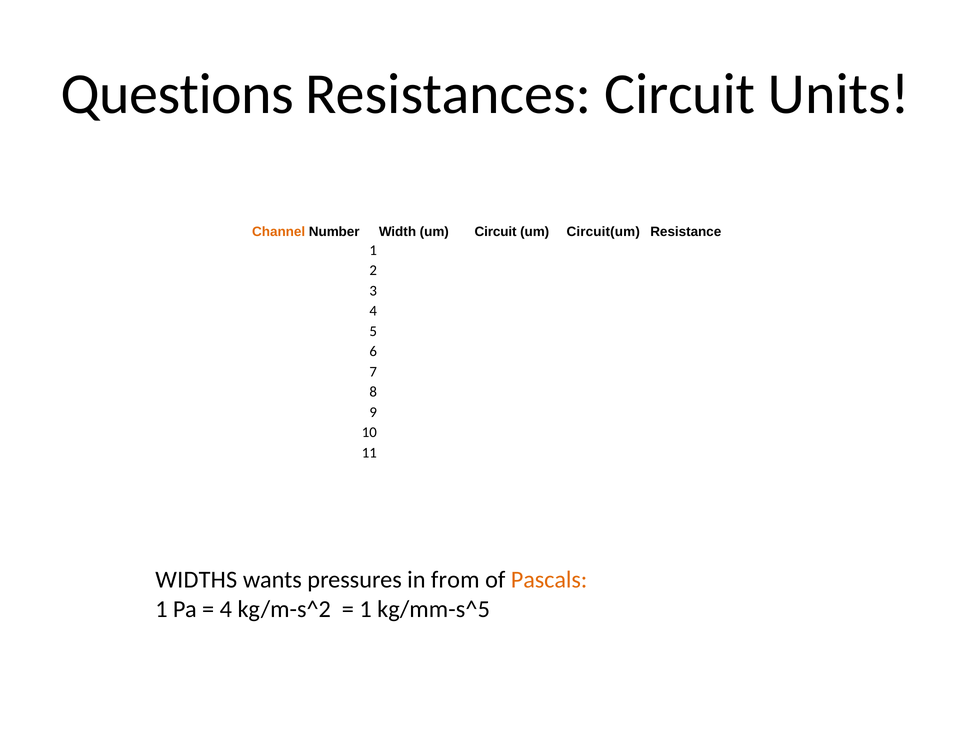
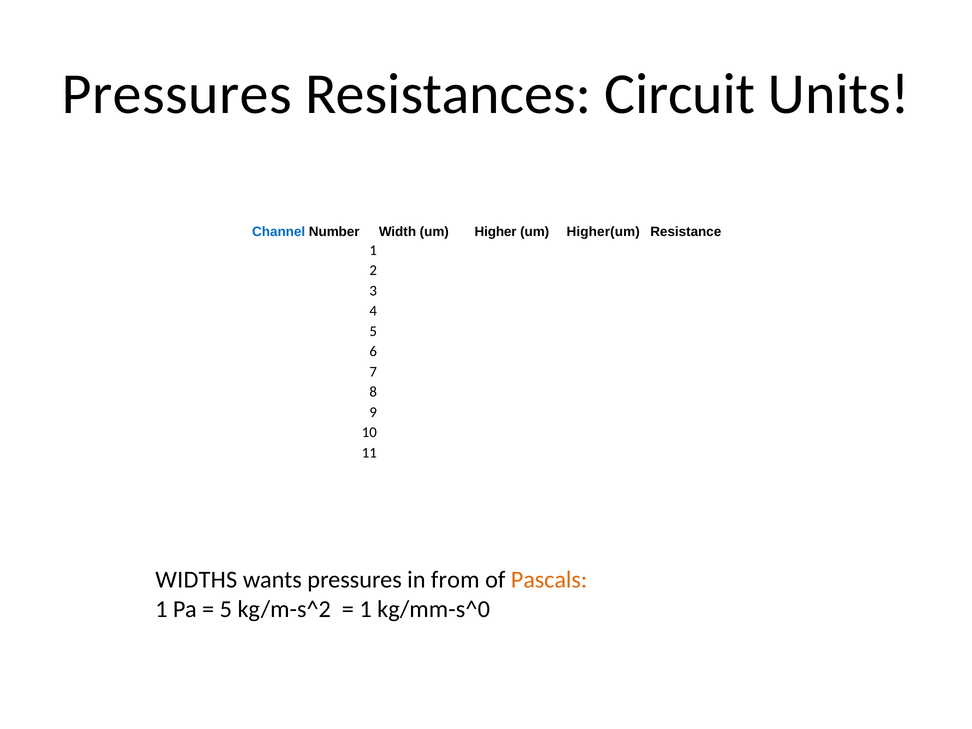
Questions: Questions -> Pressures (177, 94)
Channel colour: orange -> blue (279, 232)
um Circuit: Circuit -> Higher (496, 232)
Circuit(um: Circuit(um -> Higher(um (603, 232)
4: 4 -> 5 (226, 609)
kg/mm-s^5: kg/mm-s^5 -> kg/mm-s^0 (434, 609)
